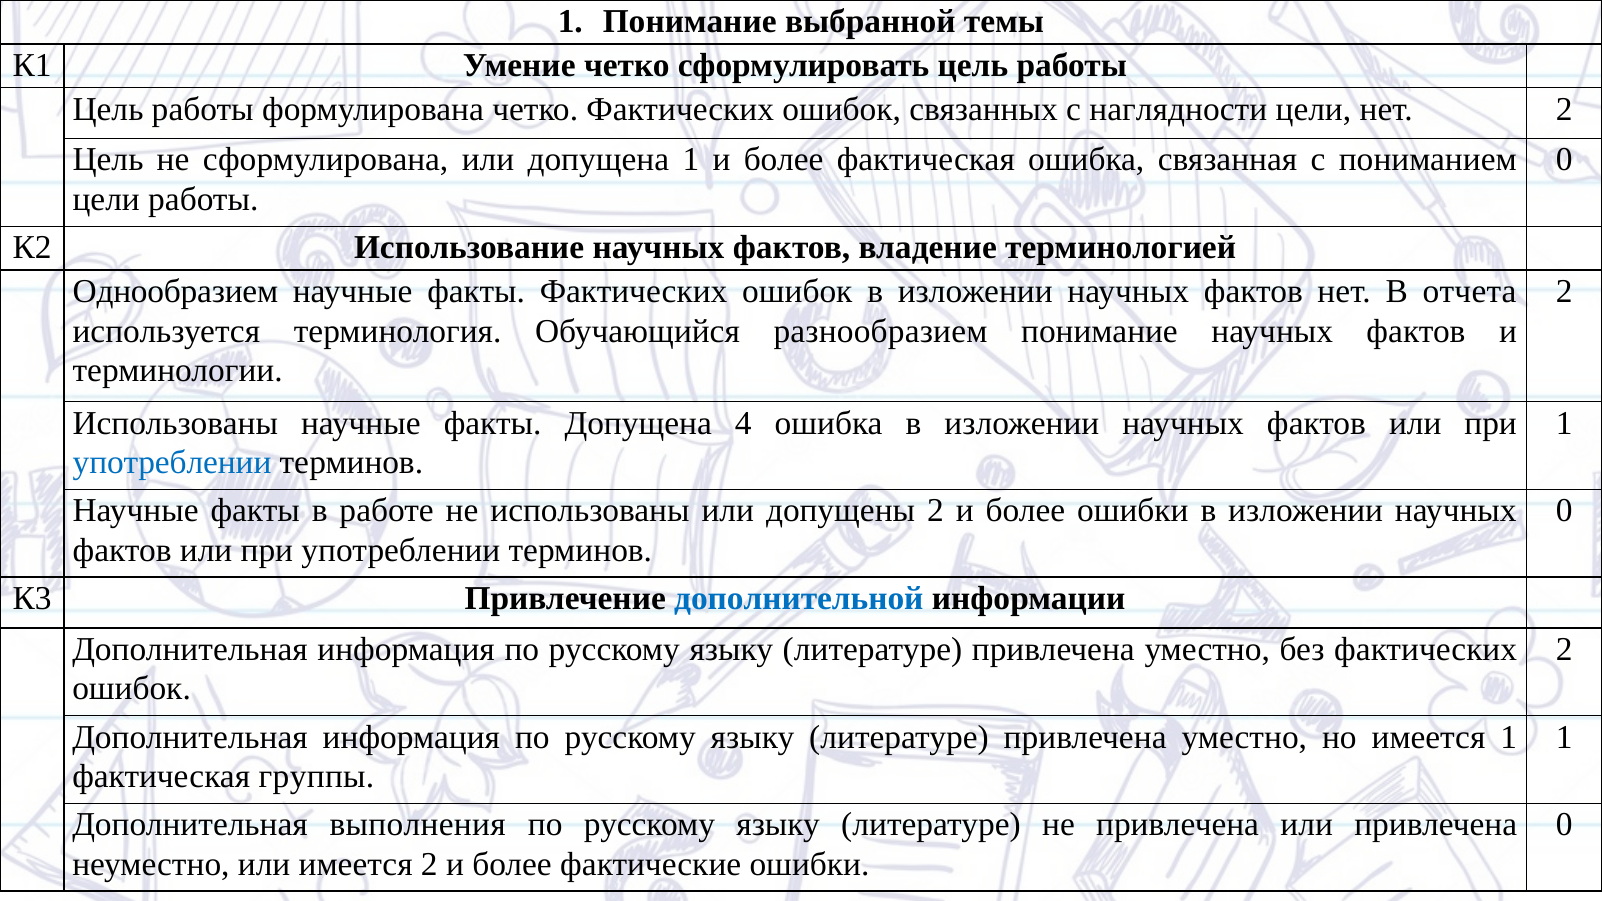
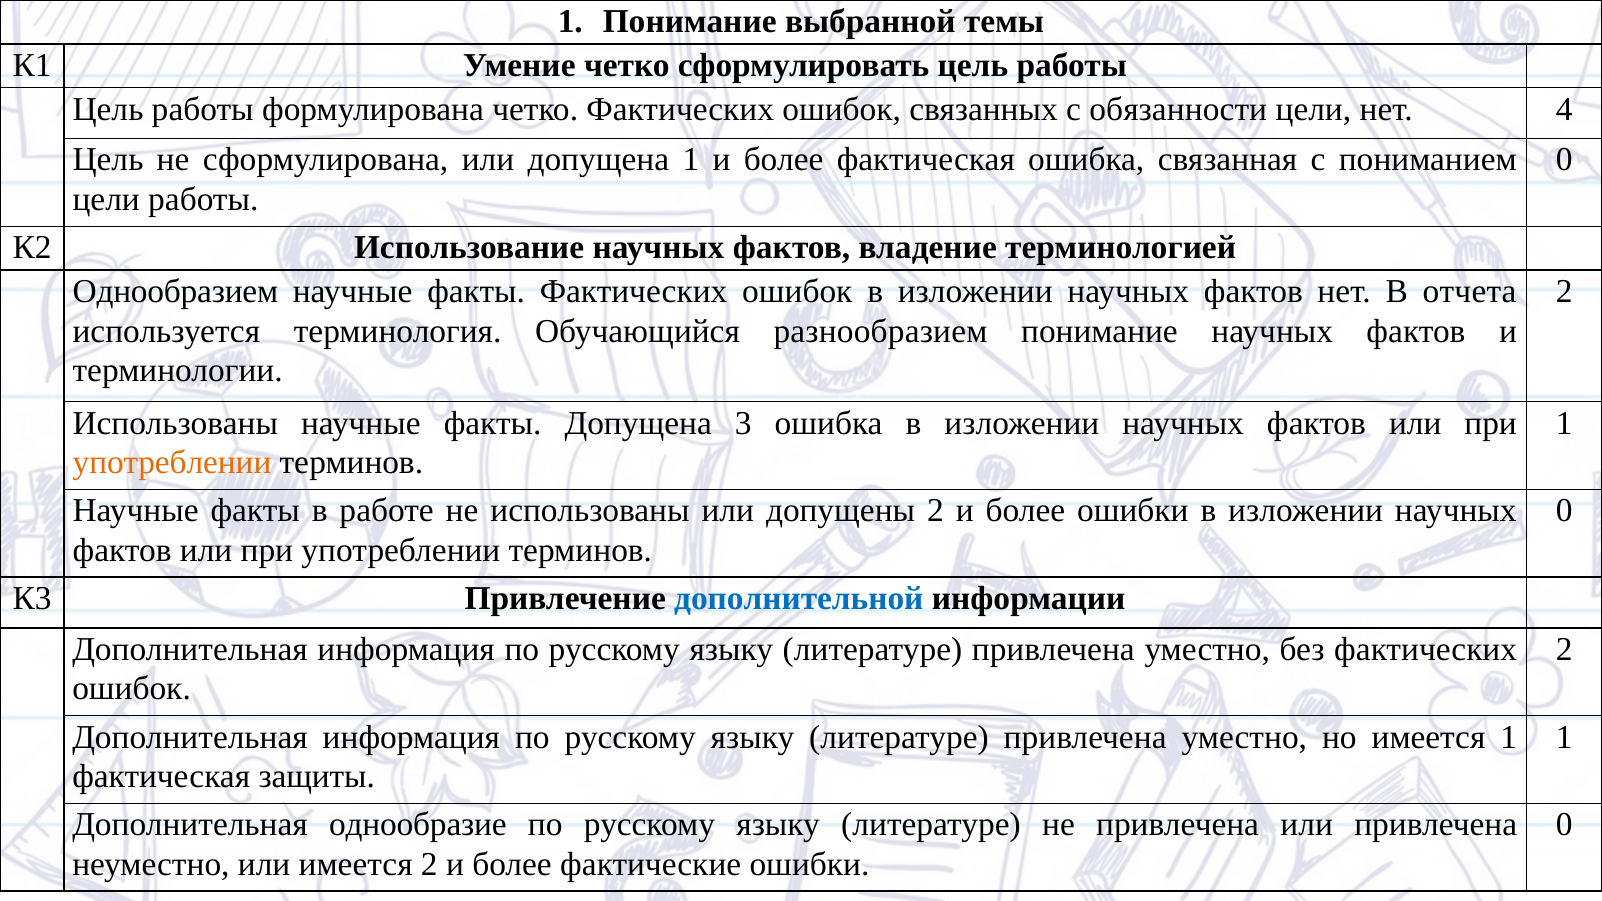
наглядности: наглядности -> обязанности (1178, 109)
нет 2: 2 -> 4 (1564, 109)
4: 4 -> 3 (743, 423)
употреблении colour: blue -> orange (172, 463)
группы: группы -> защиты (317, 777)
выполнения: выполнения -> однообразие (418, 825)
